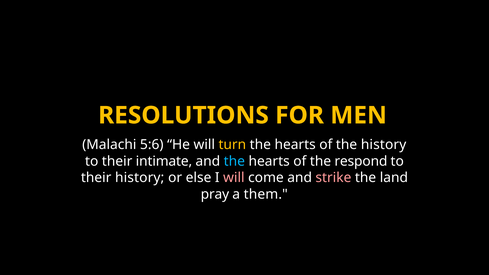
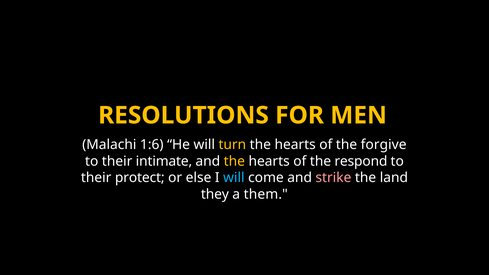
5:6: 5:6 -> 1:6 (152, 145)
the history: history -> forgive (384, 145)
the colour: light blue -> yellow (234, 161)
their history: history -> protect (140, 178)
will colour: pink -> light blue (234, 178)
pray: pray -> they (215, 194)
